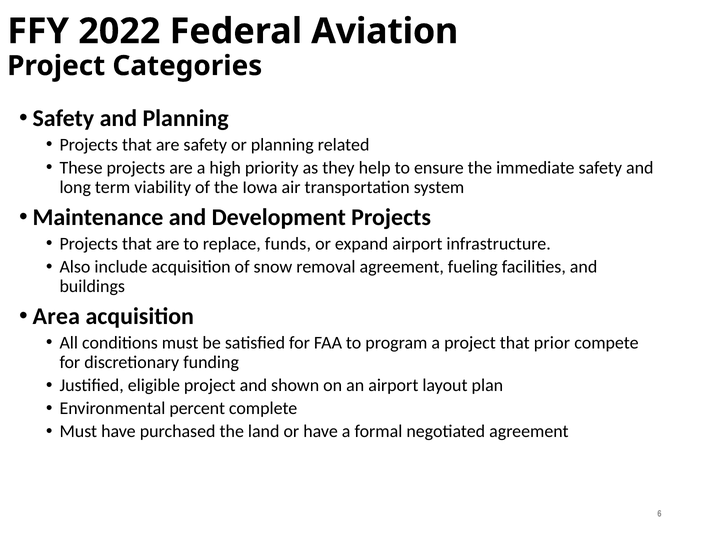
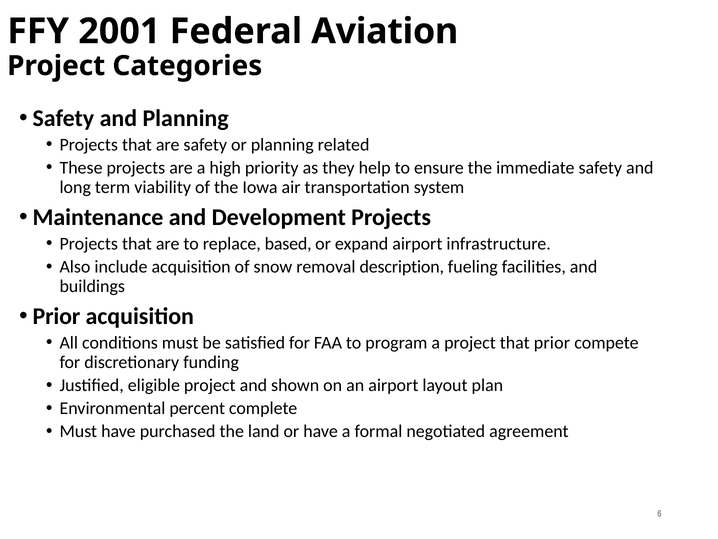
2022: 2022 -> 2001 (119, 31)
funds: funds -> based (288, 243)
removal agreement: agreement -> description (402, 267)
Area: Area -> Prior (56, 316)
